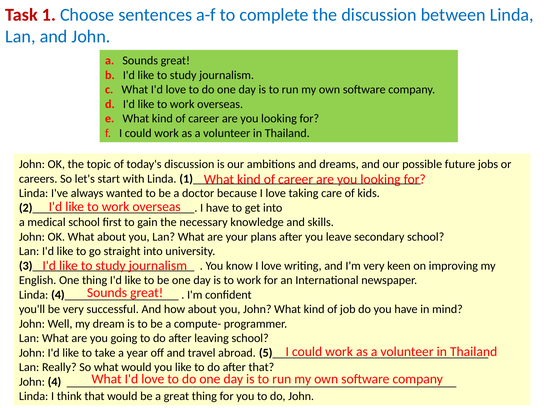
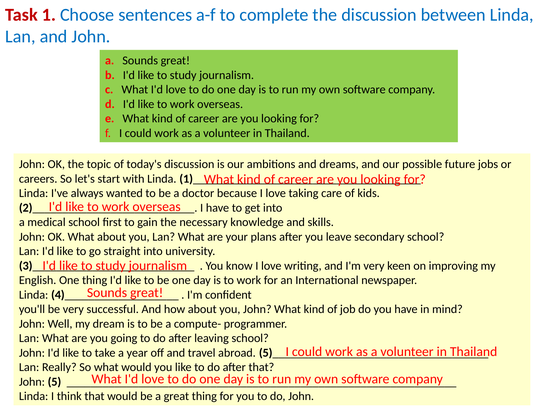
4: 4 -> 5 (54, 382)
